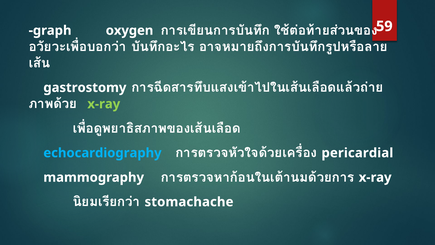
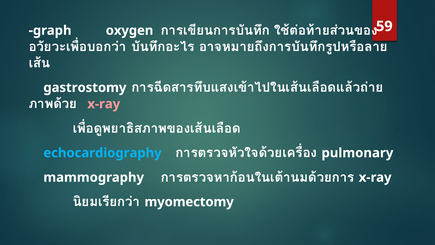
x-ray colour: light green -> pink (104, 104)
pericardial: pericardial -> pulmonary (357, 153)
stomachache: stomachache -> myomectomy (189, 202)
